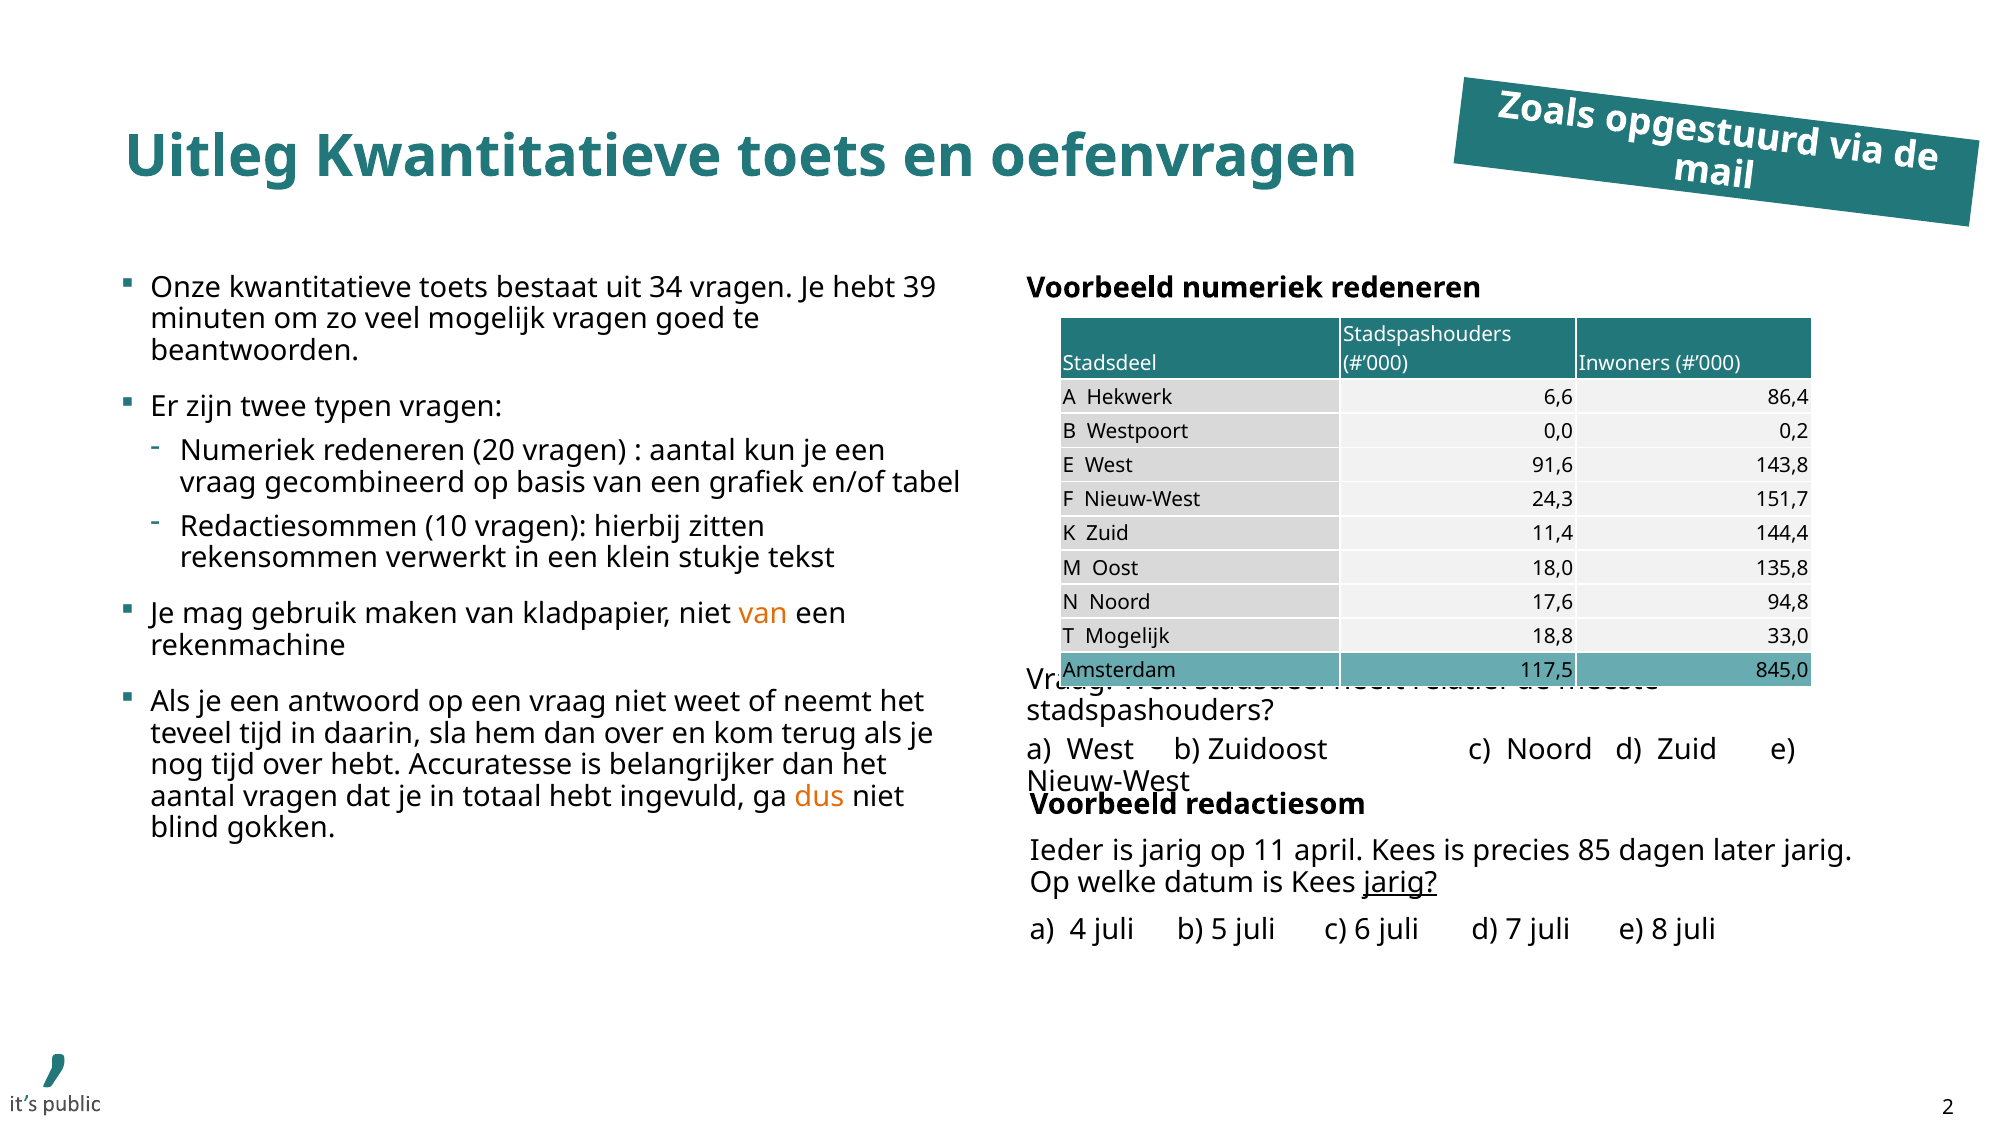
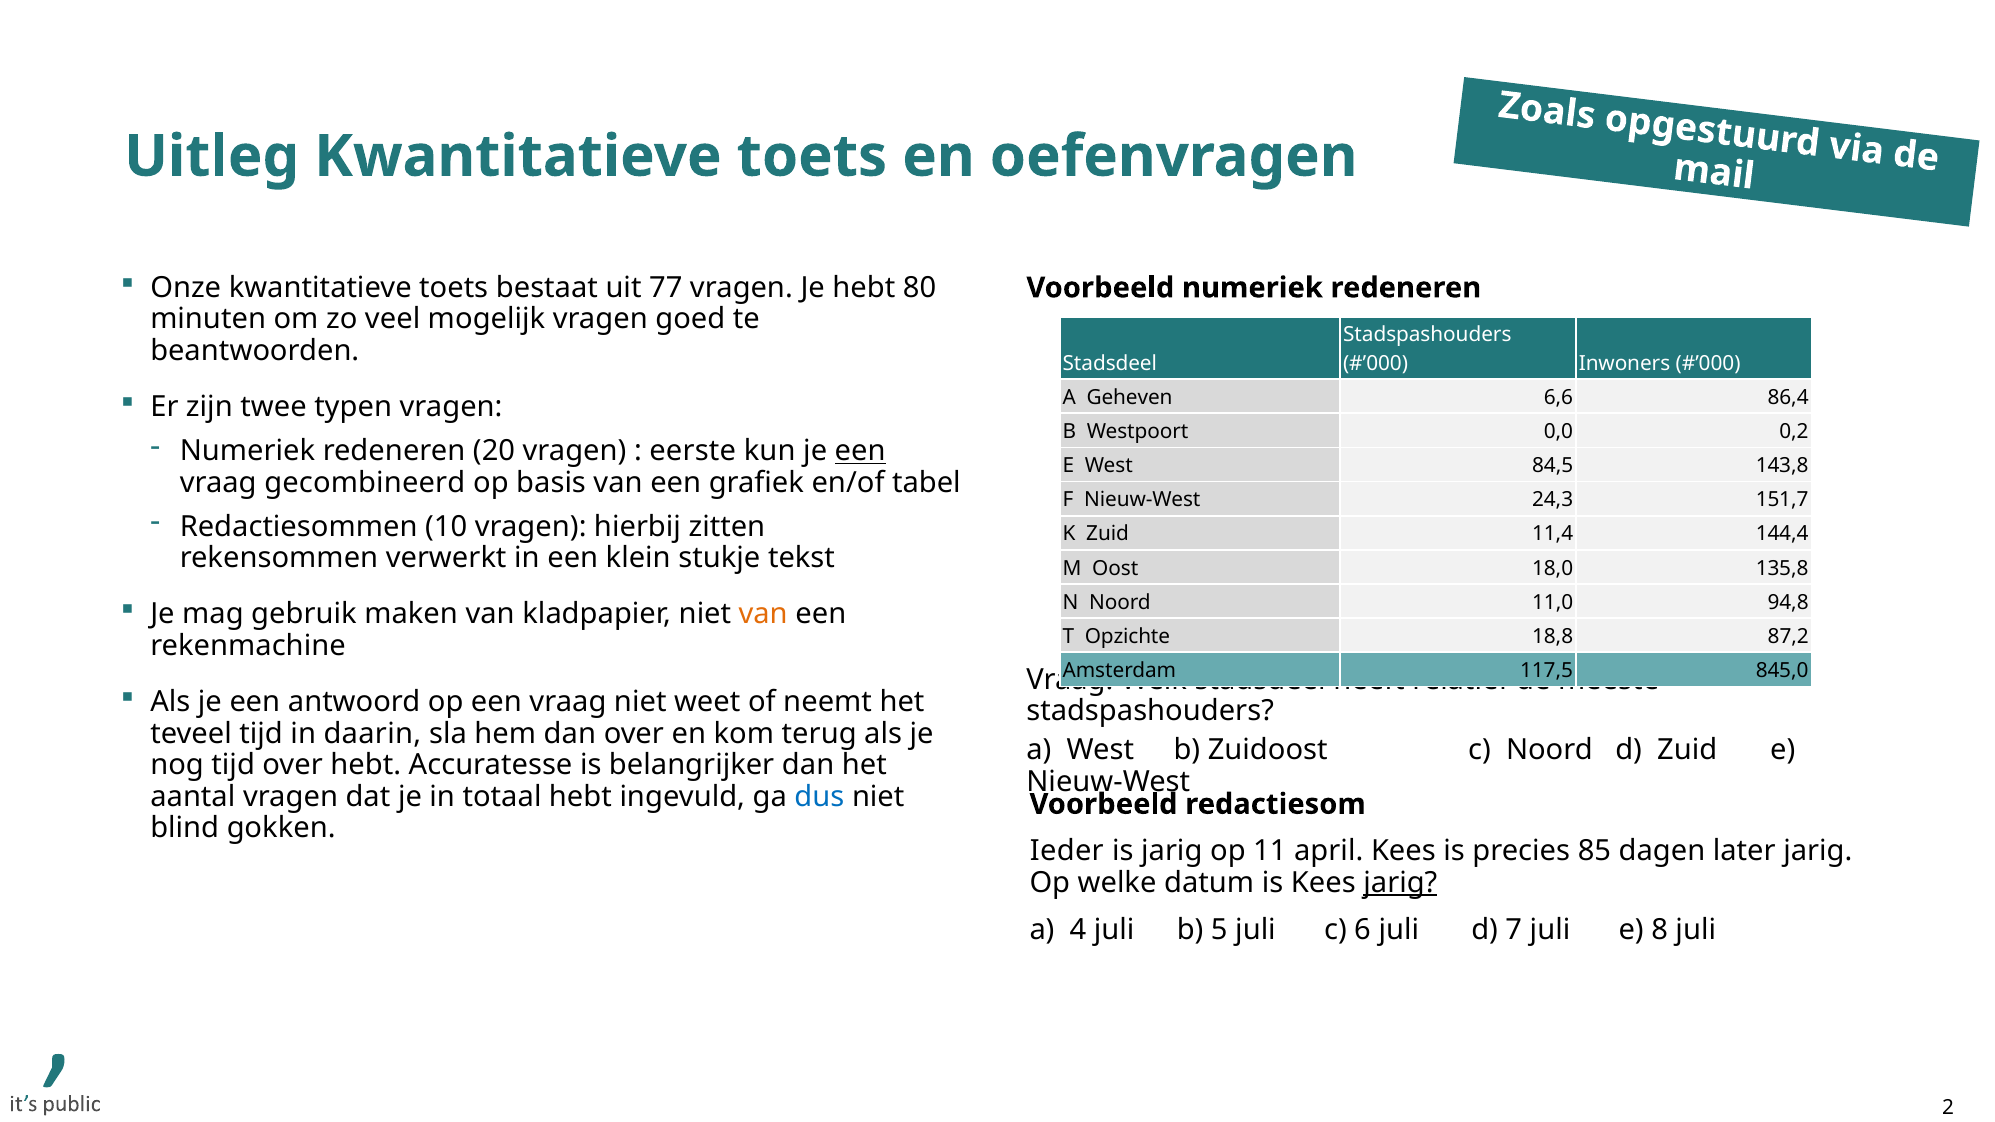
34: 34 -> 77 (666, 288)
39: 39 -> 80 (920, 288)
Hekwerk: Hekwerk -> Geheven (1130, 397)
aantal: aantal -> eerste (693, 451)
een underline: none -> present (860, 451)
91,6: 91,6 -> 84,5 (1553, 466)
17,6: 17,6 -> 11,0 (1553, 602)
T Mogelijk: Mogelijk -> Opzichte (1127, 637)
33,0: 33,0 -> 87,2 (1788, 637)
dus colour: orange -> blue (819, 797)
